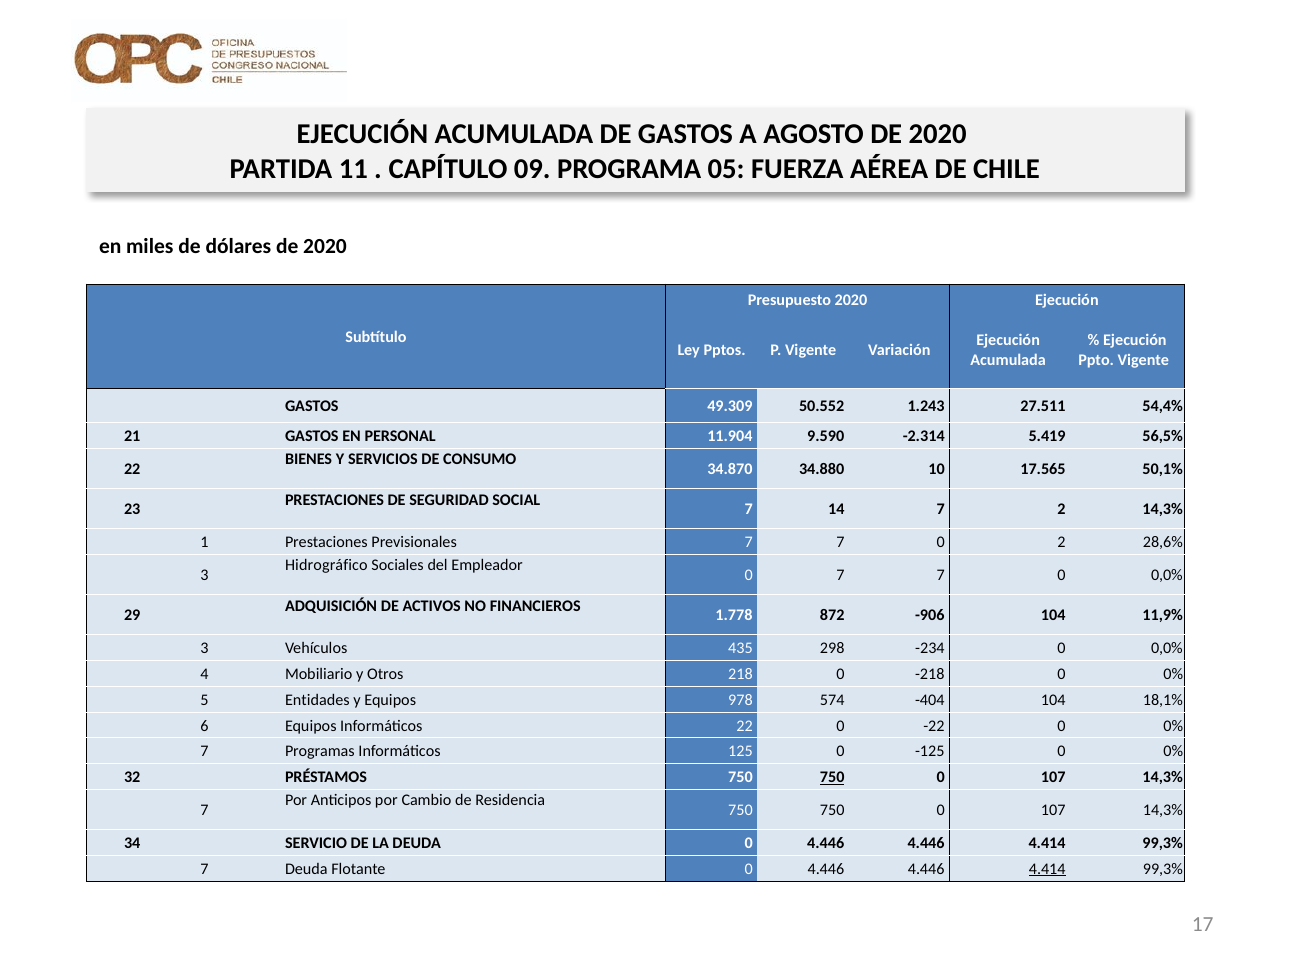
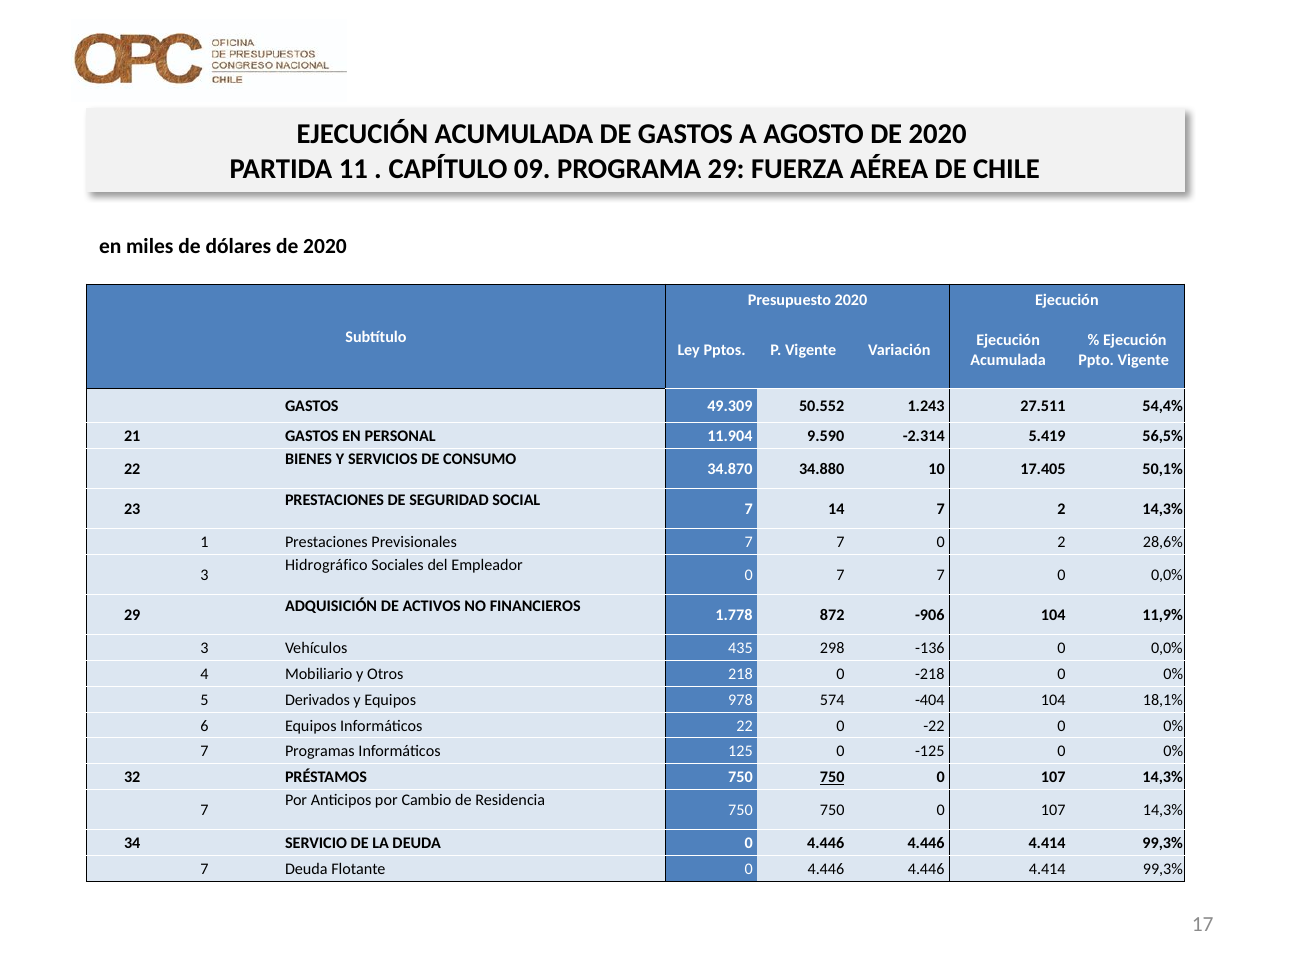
PROGRAMA 05: 05 -> 29 (726, 169)
17.565: 17.565 -> 17.405 (1043, 469)
-234: -234 -> -136 (930, 649)
Entidades: Entidades -> Derivados (317, 700)
4.414 underline: present -> none (1047, 869)
